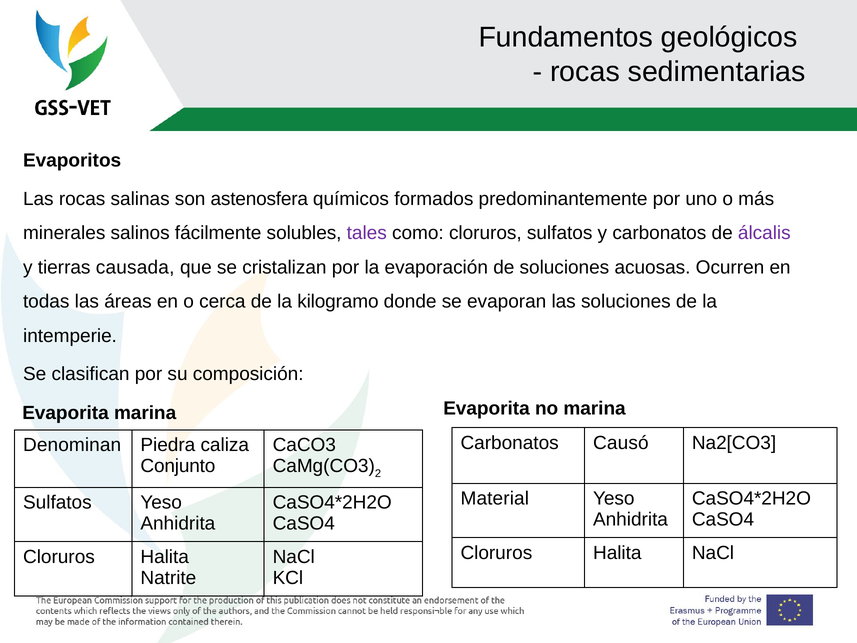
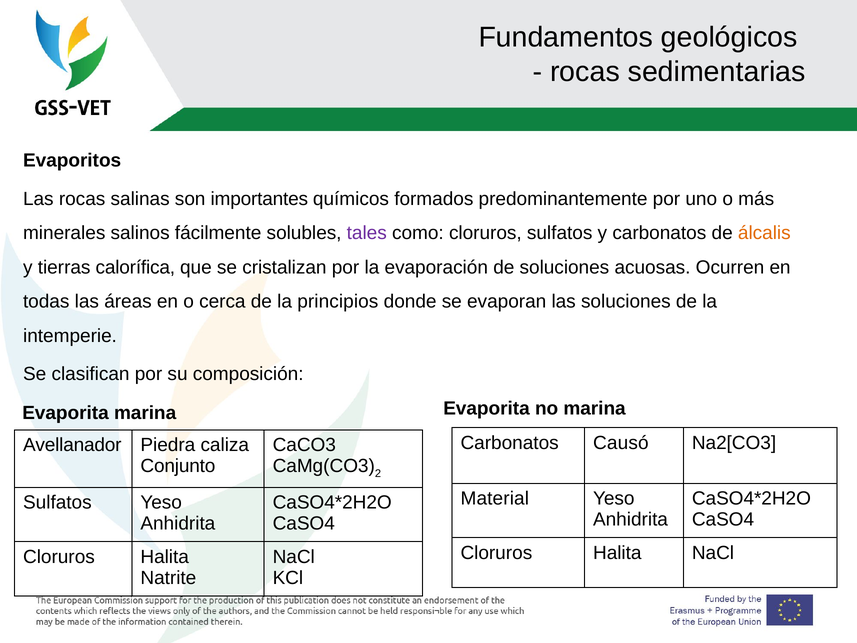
astenosfera: astenosfera -> importantes (259, 199)
álcalis colour: purple -> orange (764, 233)
causada: causada -> calorífica (135, 267)
kilogramo: kilogramo -> principios (338, 301)
Denominan: Denominan -> Avellanador (72, 445)
